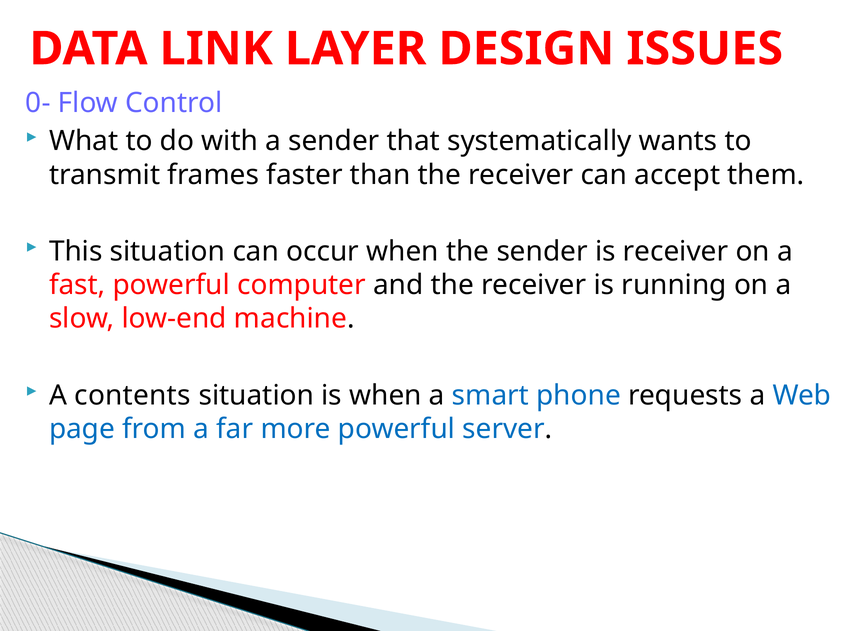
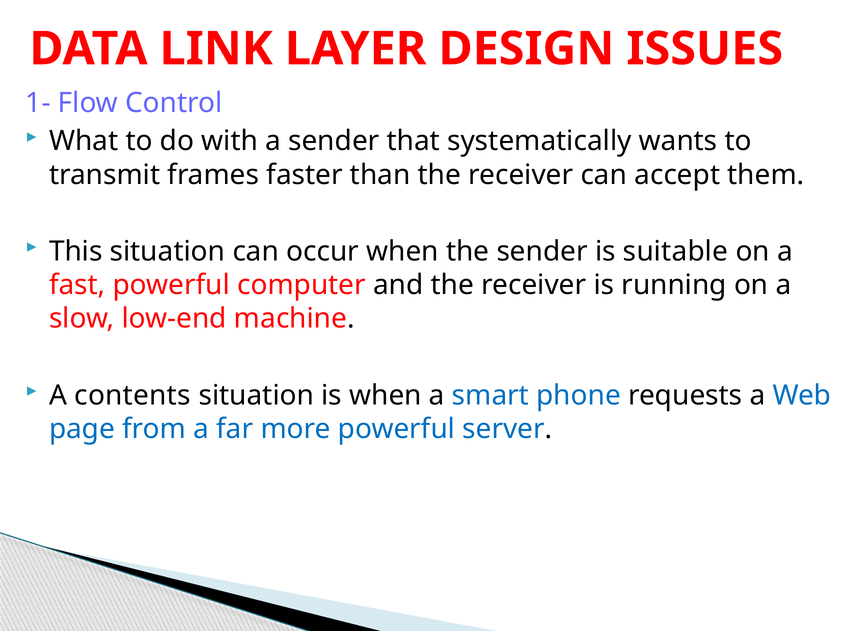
0-: 0- -> 1- (38, 103)
is receiver: receiver -> suitable (676, 251)
